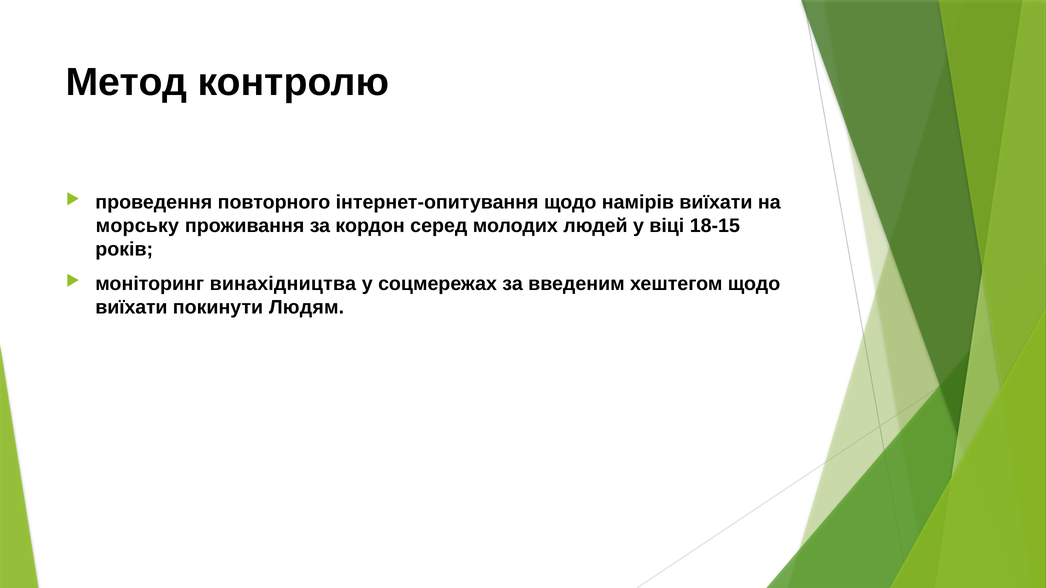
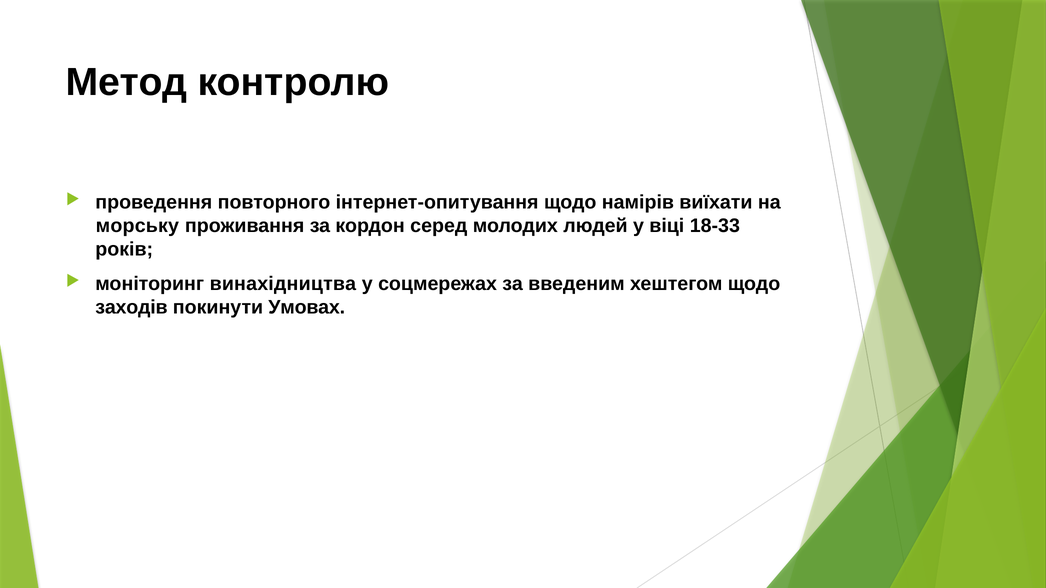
18-15: 18-15 -> 18-33 (715, 226)
виїхати: виїхати -> заходів (131, 307)
Людям: Людям -> Умовах (307, 307)
